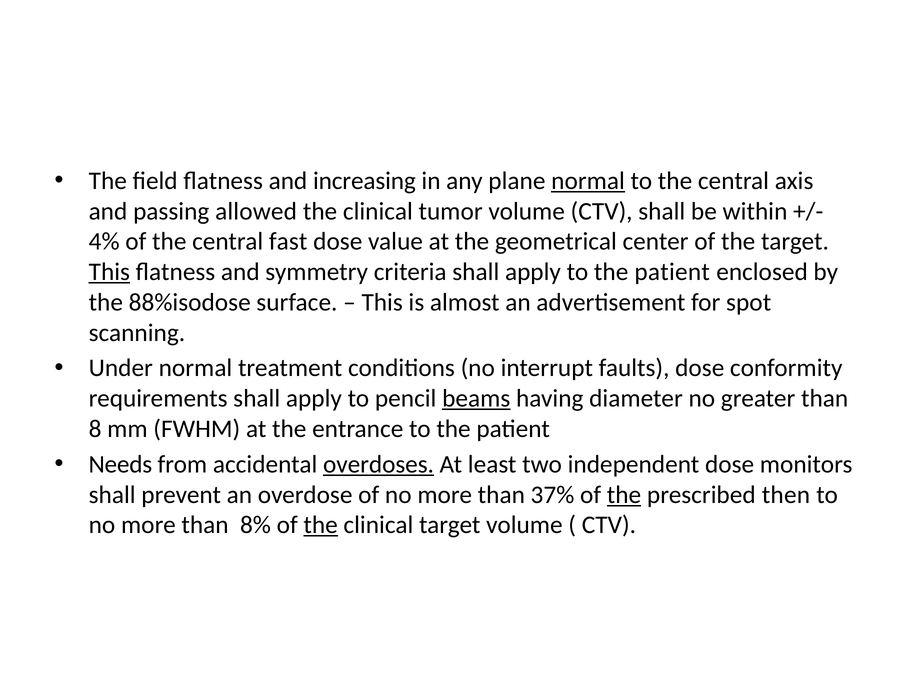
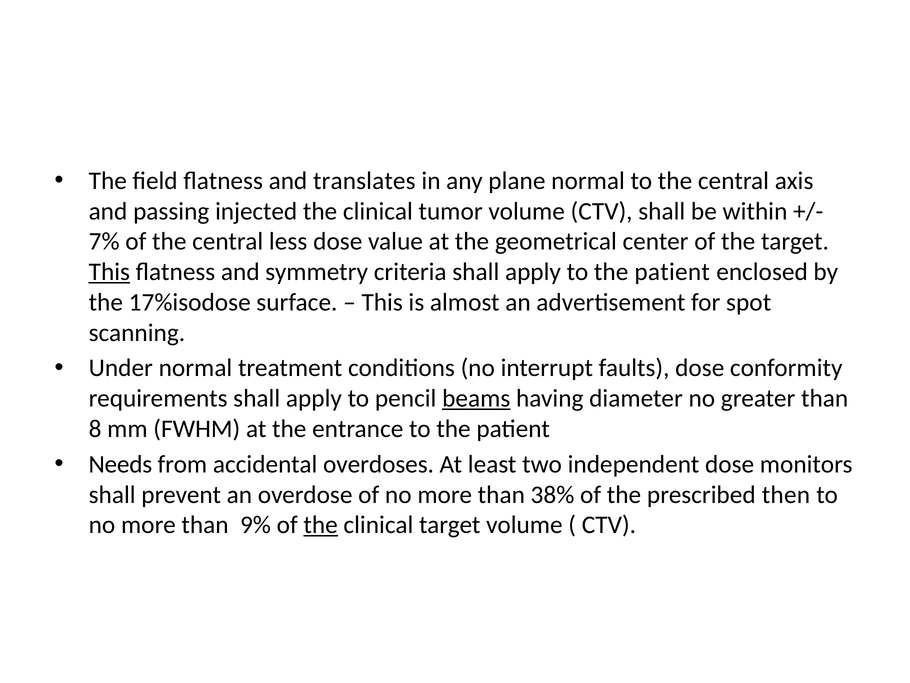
increasing: increasing -> translates (364, 181)
normal underline: present -> none (588, 181)
allowed: allowed -> injected (256, 211)
4%: 4% -> 7% (104, 241)
fast: fast -> less (288, 241)
88%isodose: 88%isodose -> 17%isodose (190, 302)
overdoses underline: present -> none (378, 464)
37%: 37% -> 38% (552, 494)
the underline: present -> none (624, 494)
8%: 8% -> 9% (255, 525)
